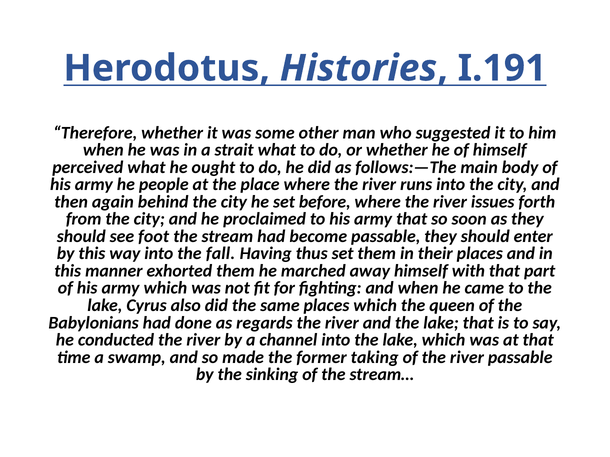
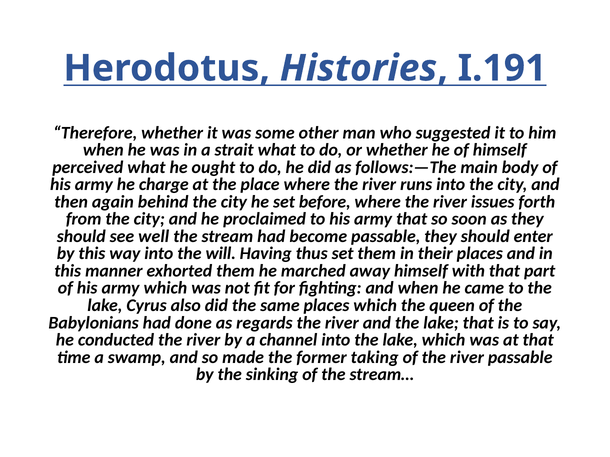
people: people -> charge (164, 185)
foot: foot -> well (154, 237)
fall: fall -> will (221, 254)
